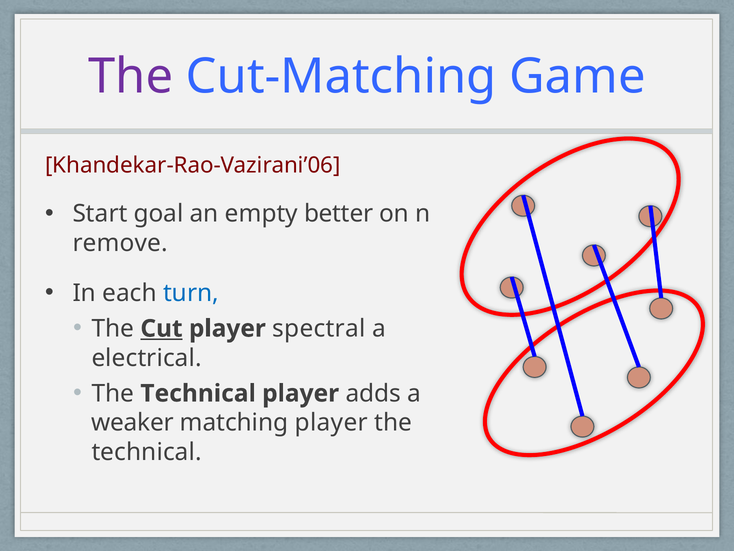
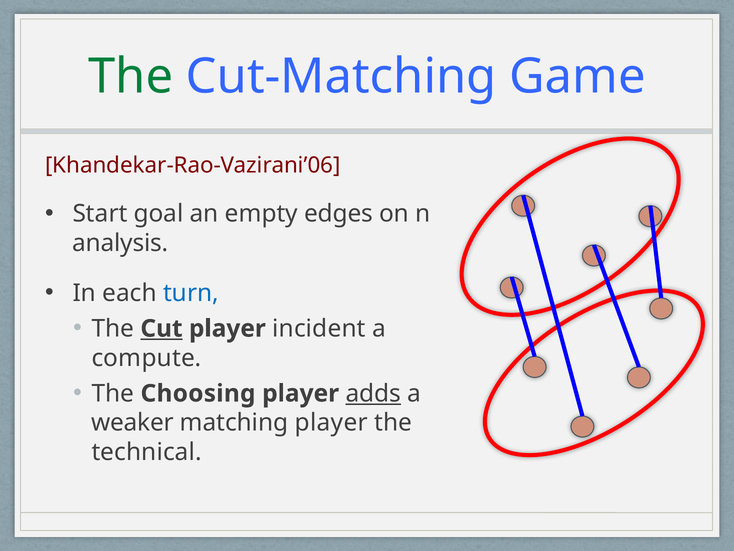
The colour: purple -> green (131, 77)
better: better -> edges (339, 214)
remove: remove -> analysis (120, 243)
spectral: spectral -> incident (319, 328)
electrical: electrical -> compute (147, 358)
Technical: Technical -> Choosing (198, 393)
adds underline: none -> present (373, 393)
